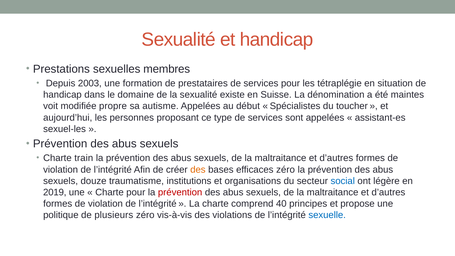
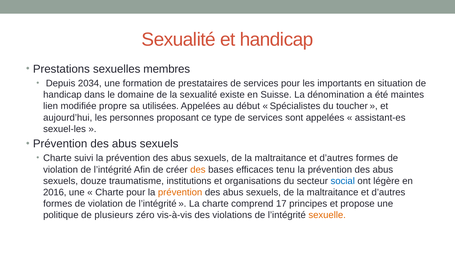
2003: 2003 -> 2034 (90, 83)
tétraplégie: tétraplégie -> importants (340, 83)
voit: voit -> lien (51, 106)
autisme: autisme -> utilisées (161, 106)
train: train -> suivi (84, 158)
efficaces zéro: zéro -> tenu (286, 170)
2019: 2019 -> 2016 (55, 192)
prévention colour: red -> orange (180, 192)
40: 40 -> 17 (281, 204)
sexuelle colour: blue -> orange (327, 215)
